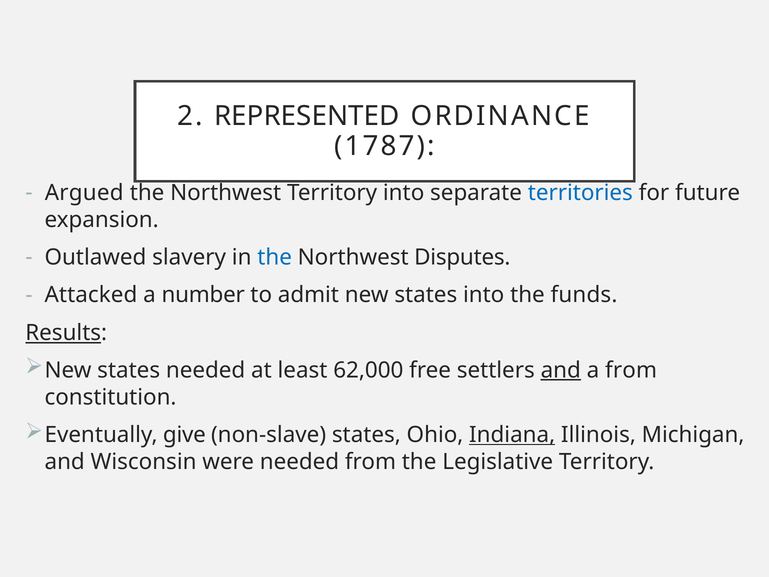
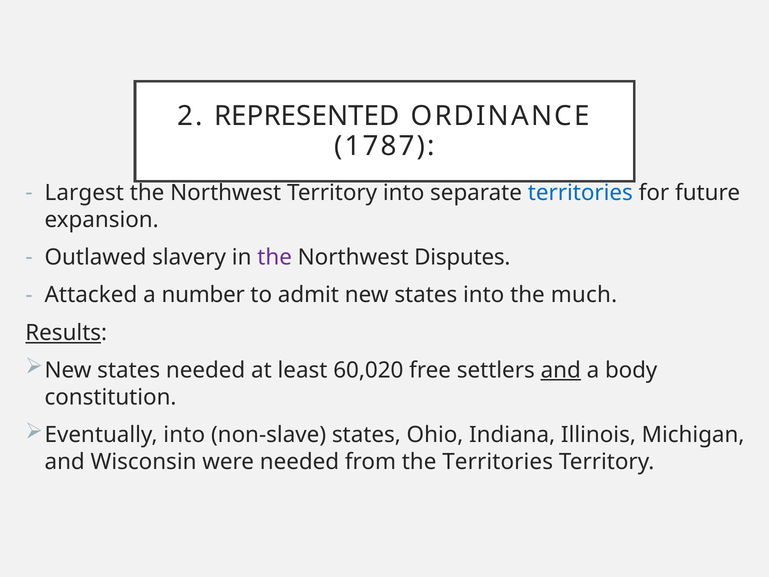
Argued: Argued -> Largest (84, 193)
the colour: blue -> purple (275, 257)
funds: funds -> much (584, 295)
62,000: 62,000 -> 60,020 (368, 370)
a from: from -> body (631, 370)
Eventually give: give -> into (184, 435)
Indiana underline: present -> none (512, 435)
the Legislative: Legislative -> Territories (498, 462)
